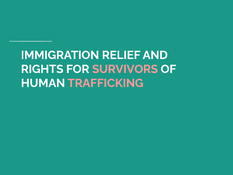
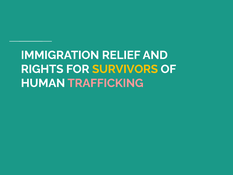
SURVIVORS colour: pink -> yellow (125, 69)
